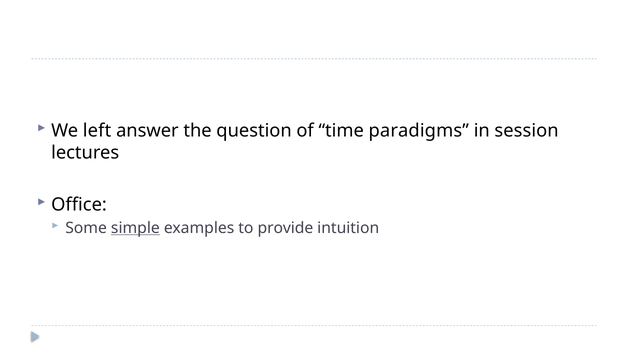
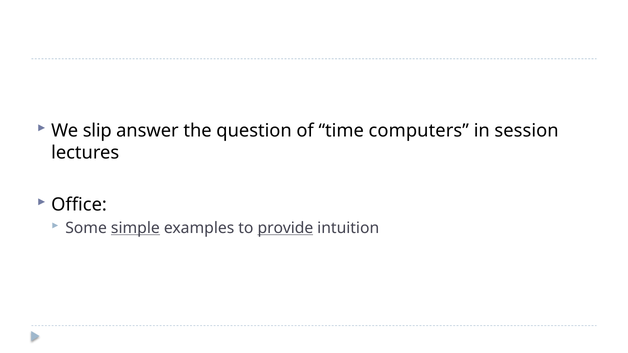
left: left -> slip (97, 131)
paradigms: paradigms -> computers (419, 131)
provide underline: none -> present (285, 228)
